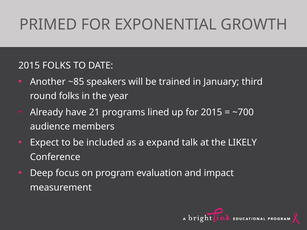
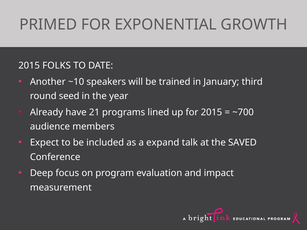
~85: ~85 -> ~10 (76, 82)
round folks: folks -> seed (69, 96)
LIKELY: LIKELY -> SAVED (242, 143)
